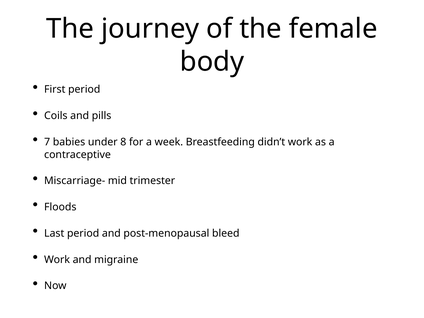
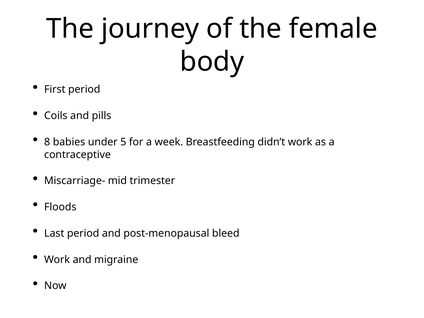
7: 7 -> 8 (47, 142)
8: 8 -> 5 (123, 142)
